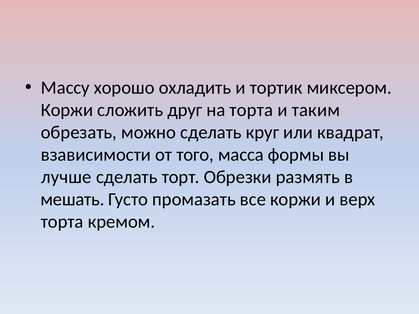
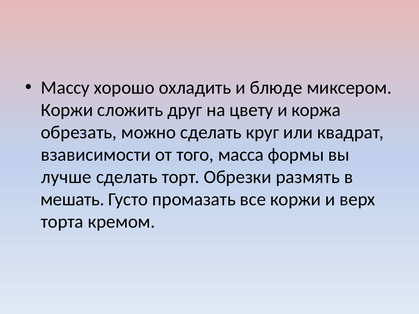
тортик: тортик -> блюде (276, 88)
на торта: торта -> цвету (251, 110)
таким: таким -> коржа (316, 110)
